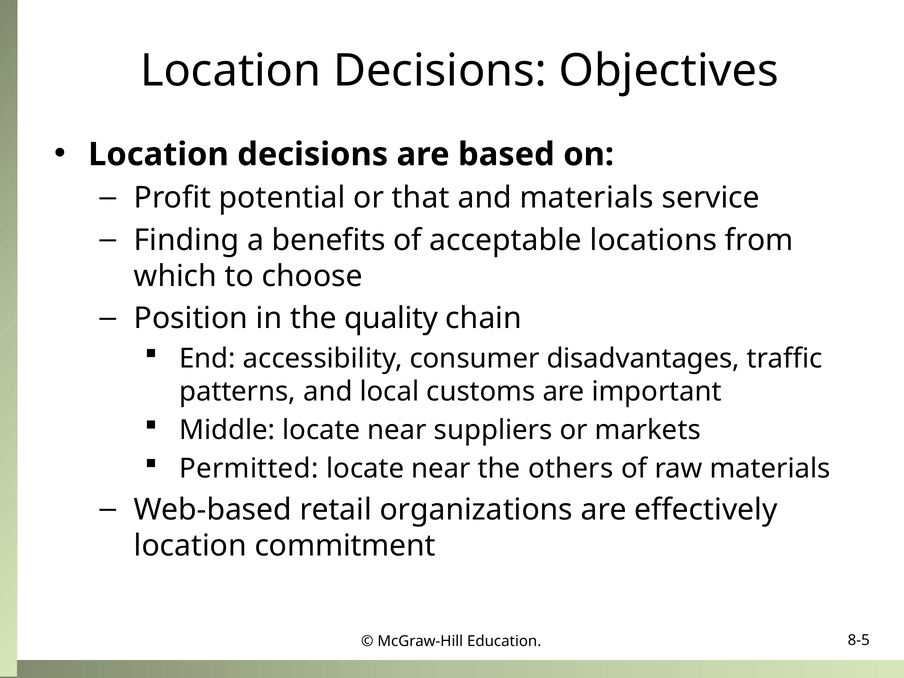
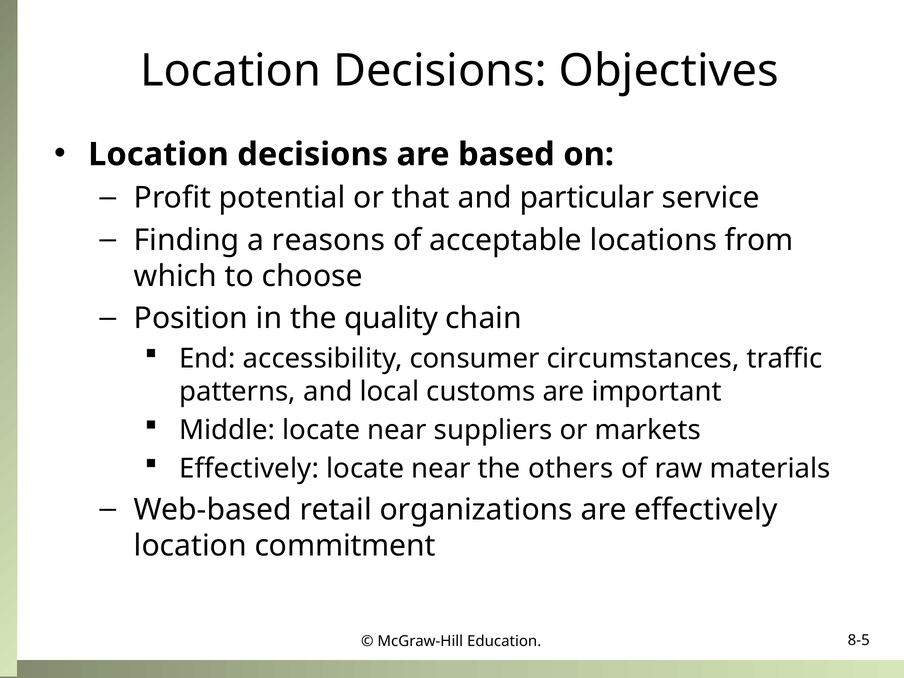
and materials: materials -> particular (587, 198)
benefits: benefits -> reasons (329, 240)
disadvantages: disadvantages -> circumstances (643, 358)
Permitted: Permitted -> Effectively (249, 469)
